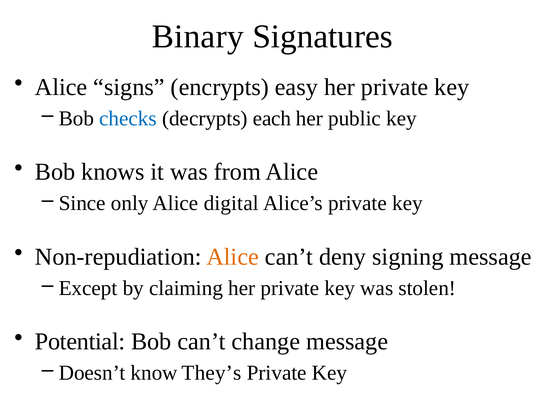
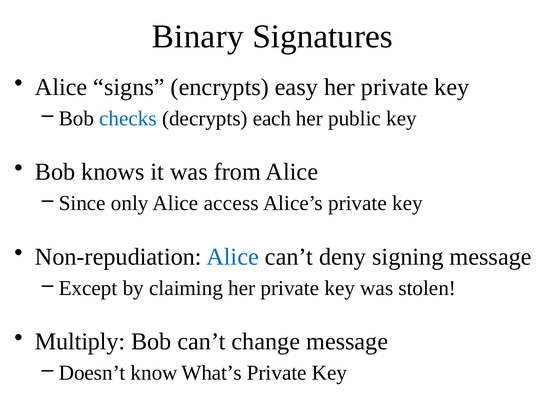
digital: digital -> access (231, 203)
Alice colour: orange -> blue (233, 257)
Potential: Potential -> Multiply (80, 341)
They’s: They’s -> What’s (212, 373)
